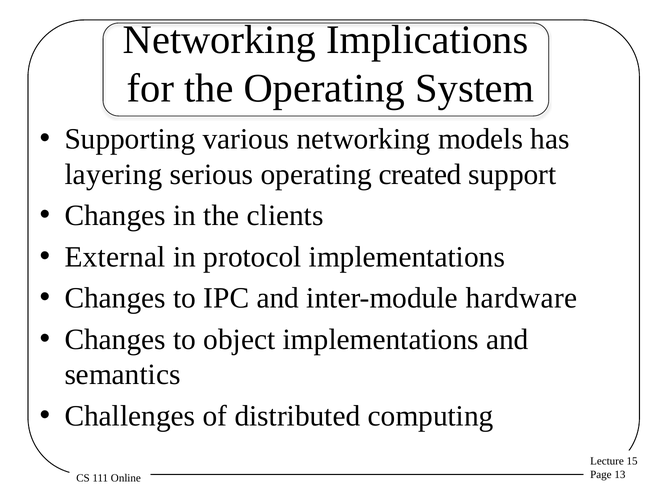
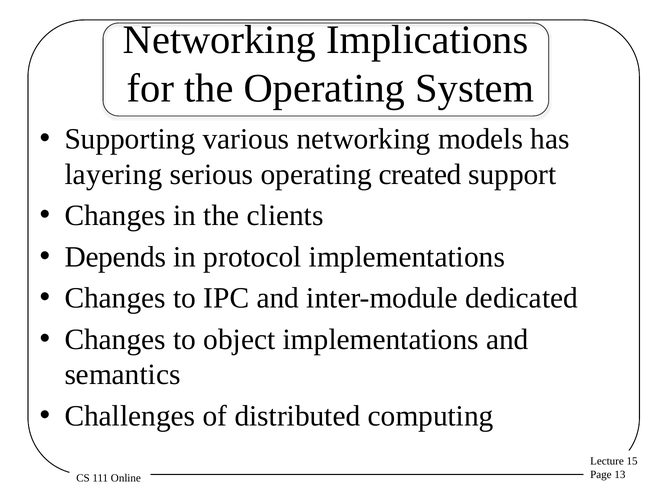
External: External -> Depends (115, 257)
hardware: hardware -> dedicated (522, 298)
